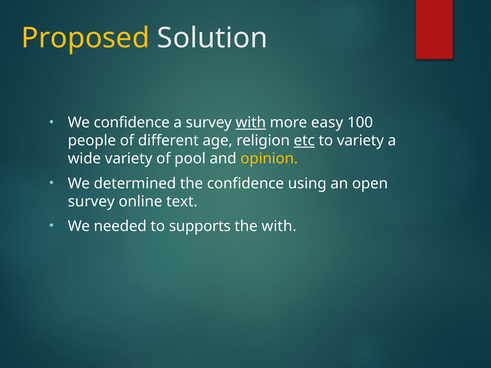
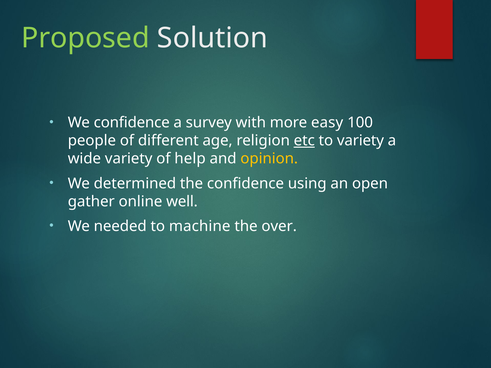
Proposed colour: yellow -> light green (85, 38)
with underline: present -> none (251, 123)
pool: pool -> help (190, 159)
survey: survey -> gather (91, 202)
text: text -> well (182, 202)
supports: supports -> machine (200, 226)
the with: with -> over (279, 226)
